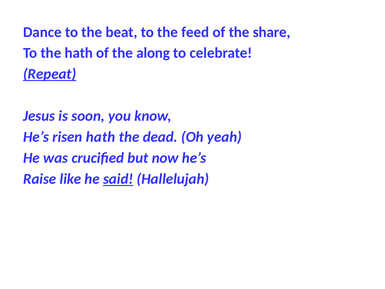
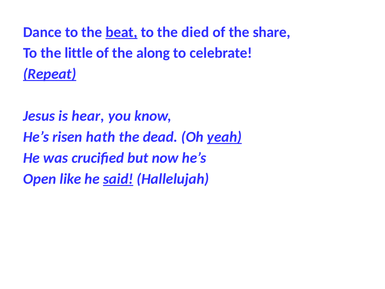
beat underline: none -> present (122, 32)
feed: feed -> died (195, 32)
the hath: hath -> little (79, 53)
soon: soon -> hear (88, 116)
yeah underline: none -> present (224, 137)
Raise: Raise -> Open (40, 179)
